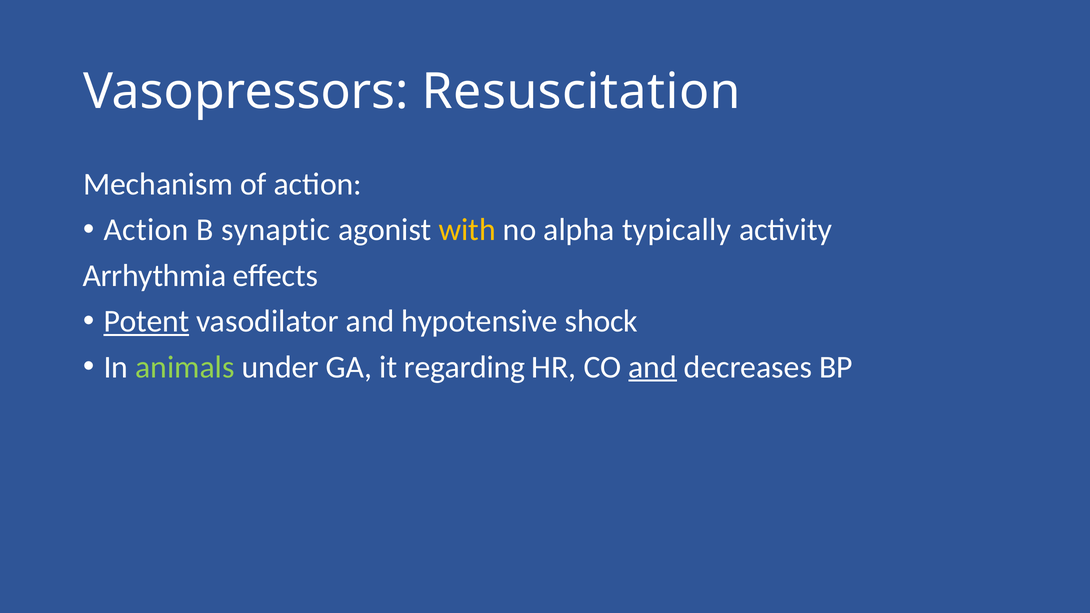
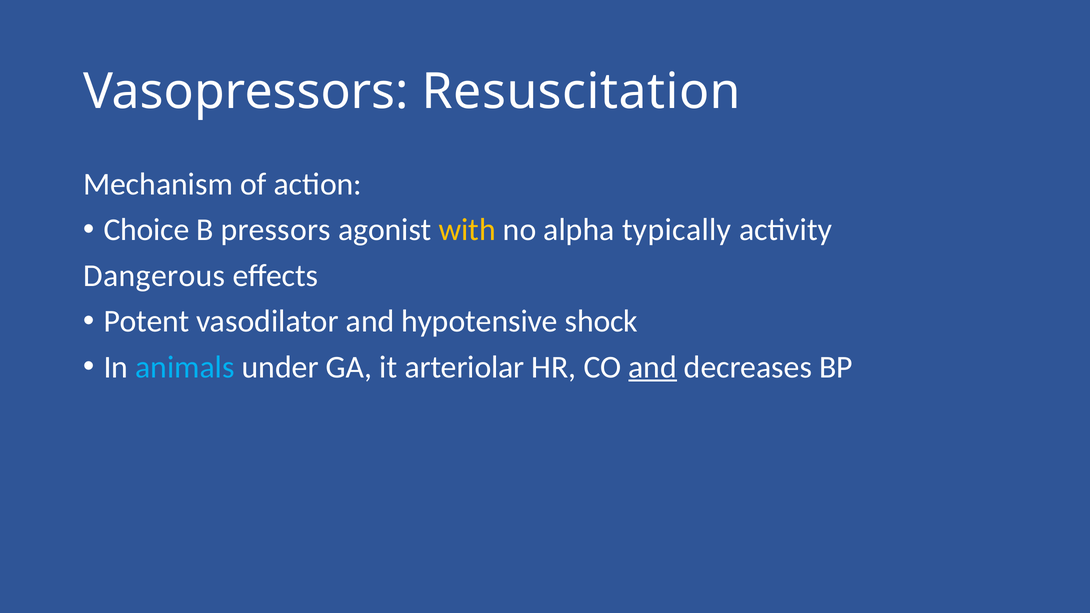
Action: Action -> Choice (146, 230)
synaptic: synaptic -> pressors (276, 230)
Arrhythmia: Arrhythmia -> Dangerous (154, 276)
Potent underline: present -> none (146, 321)
animals colour: light green -> light blue (185, 367)
regarding: regarding -> arteriolar (464, 367)
